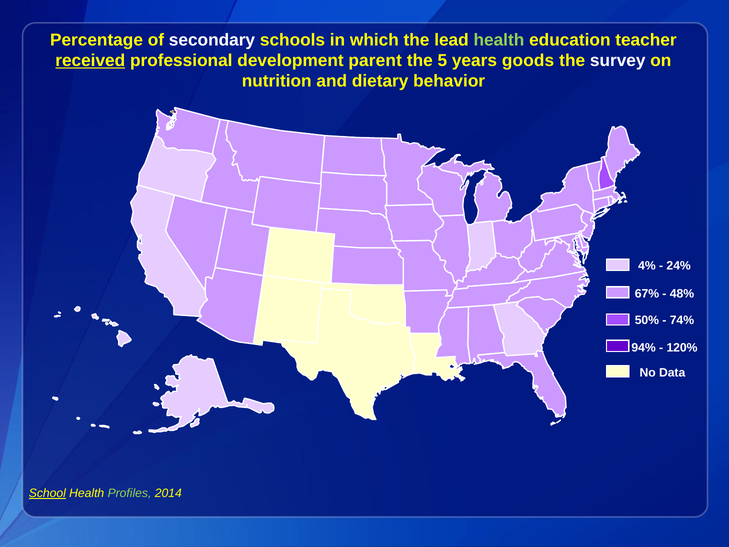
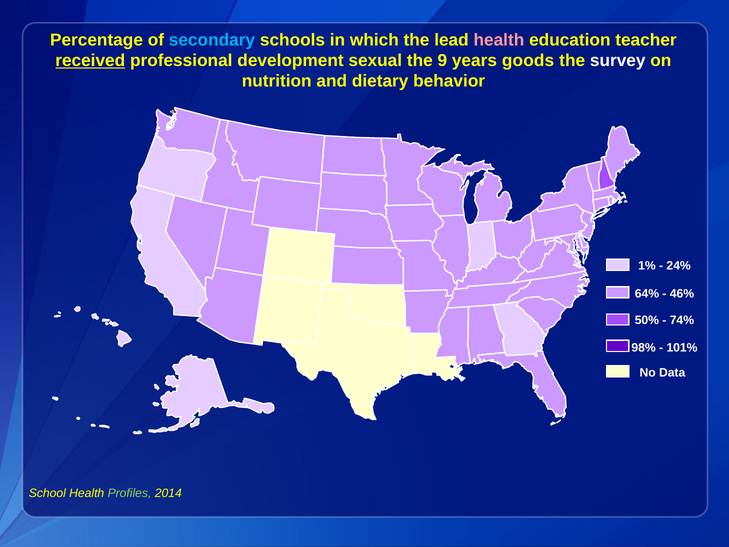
secondary colour: white -> light blue (212, 40)
health colour: light green -> pink (499, 40)
parent: parent -> sexual (375, 61)
5: 5 -> 9 (442, 61)
4%: 4% -> 1% (647, 265)
67%: 67% -> 64% (647, 294)
48%: 48% -> 46% (682, 294)
94%: 94% -> 98% (644, 347)
120%: 120% -> 101% (682, 347)
School underline: present -> none (47, 493)
